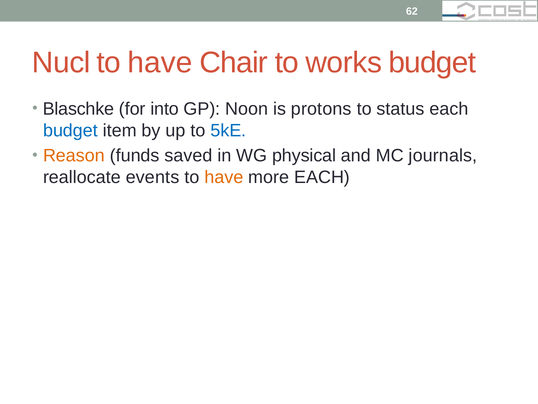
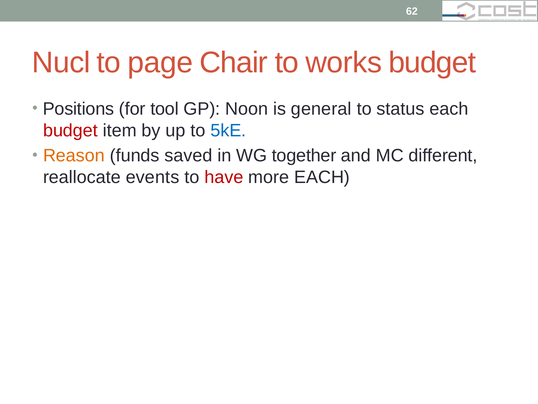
have: have -> page (160, 63)
Blaschke: Blaschke -> Positions (78, 109)
into: into -> tool (165, 109)
protons: protons -> general (321, 109)
budget colour: blue -> red (70, 130)
physical: physical -> together (304, 155)
journals: journals -> different (443, 155)
have colour: orange -> red (224, 177)
